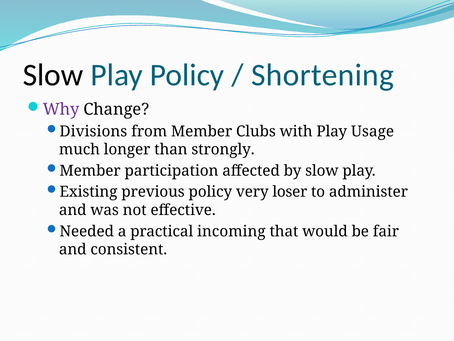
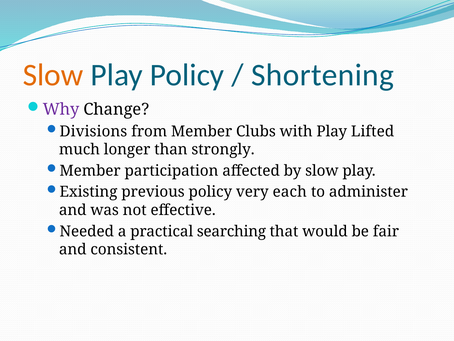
Slow colour: black -> orange (53, 75)
Usage: Usage -> Lifted (373, 131)
loser: loser -> each (290, 192)
incoming: incoming -> searching (231, 231)
